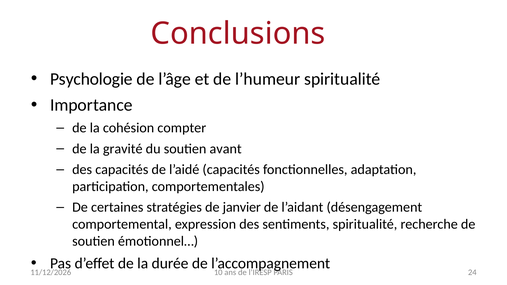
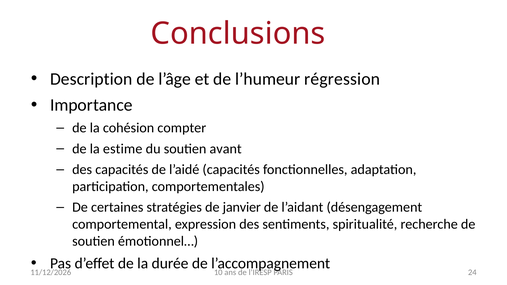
Psychologie: Psychologie -> Description (91, 79)
l’humeur spiritualité: spiritualité -> régression (342, 79)
gravité: gravité -> estime (123, 149)
